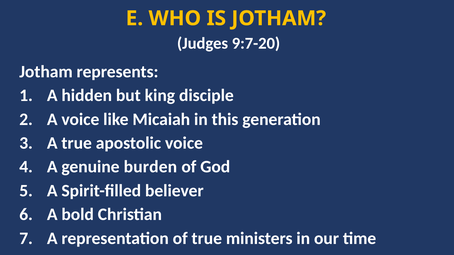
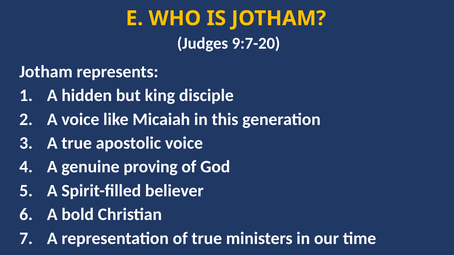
burden: burden -> proving (151, 167)
